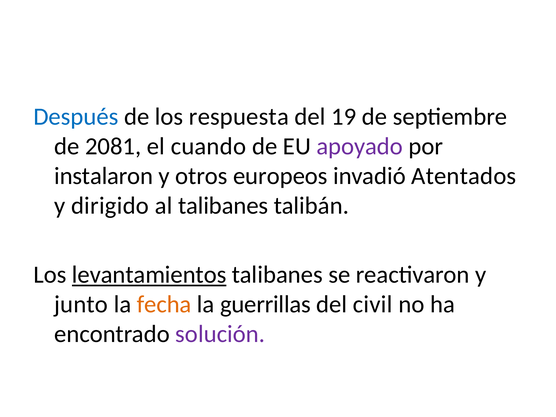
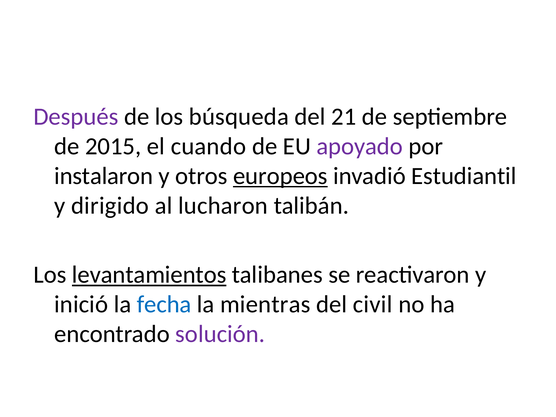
Después colour: blue -> purple (76, 117)
respuesta: respuesta -> búsqueda (239, 117)
19: 19 -> 21 (344, 117)
2081: 2081 -> 2015 (113, 146)
europeos underline: none -> present (280, 176)
Atentados: Atentados -> Estudiantil (464, 176)
al talibanes: talibanes -> lucharon (223, 206)
junto: junto -> inició (81, 304)
fecha colour: orange -> blue (164, 304)
guerrillas: guerrillas -> mientras (265, 304)
